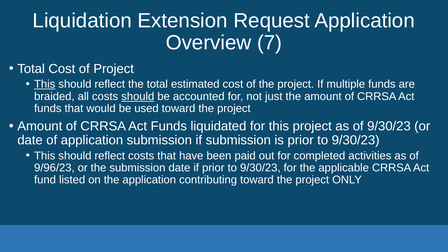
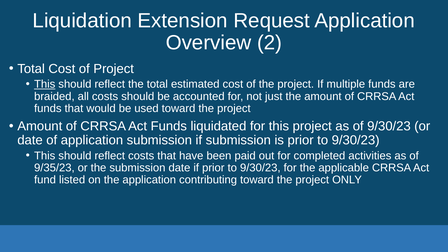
7: 7 -> 2 (270, 43)
should underline: present -> none (138, 96)
9/96/23: 9/96/23 -> 9/35/23 (54, 168)
